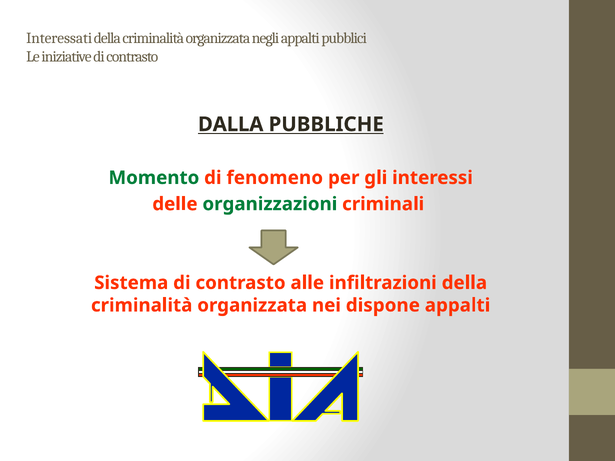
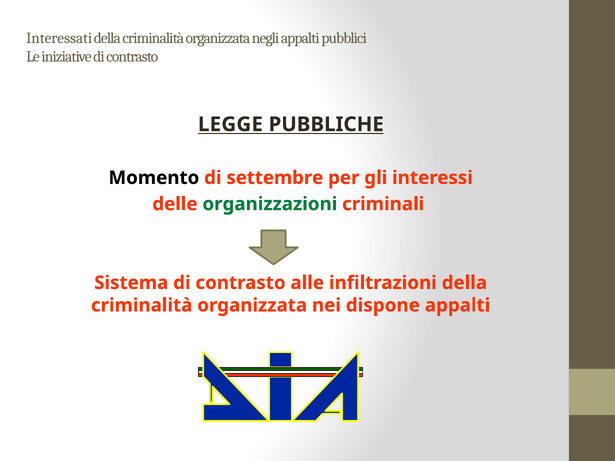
DALLA: DALLA -> LEGGE (230, 124)
Momento colour: green -> black (154, 178)
fenomeno: fenomeno -> settembre (275, 178)
